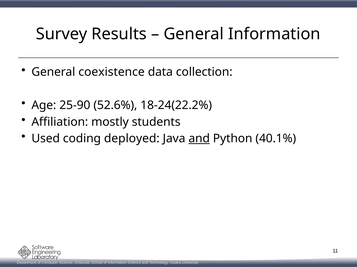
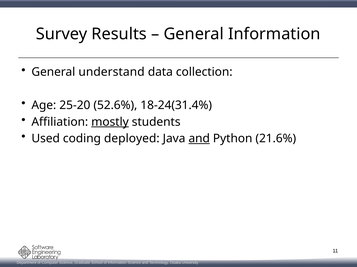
coexistence: coexistence -> understand (112, 72)
25-90: 25-90 -> 25-20 (75, 106)
18-24(22.2%: 18-24(22.2% -> 18-24(31.4% (176, 106)
mostly underline: none -> present (110, 122)
40.1%: 40.1% -> 21.6% (276, 139)
